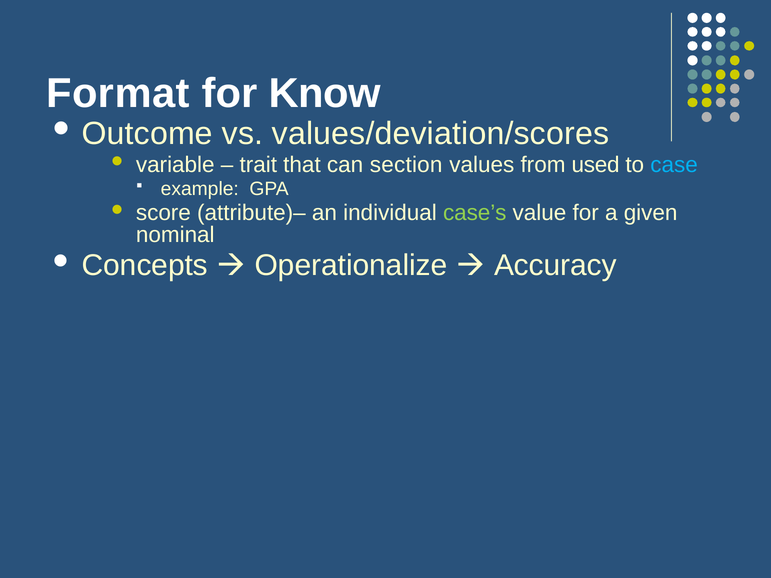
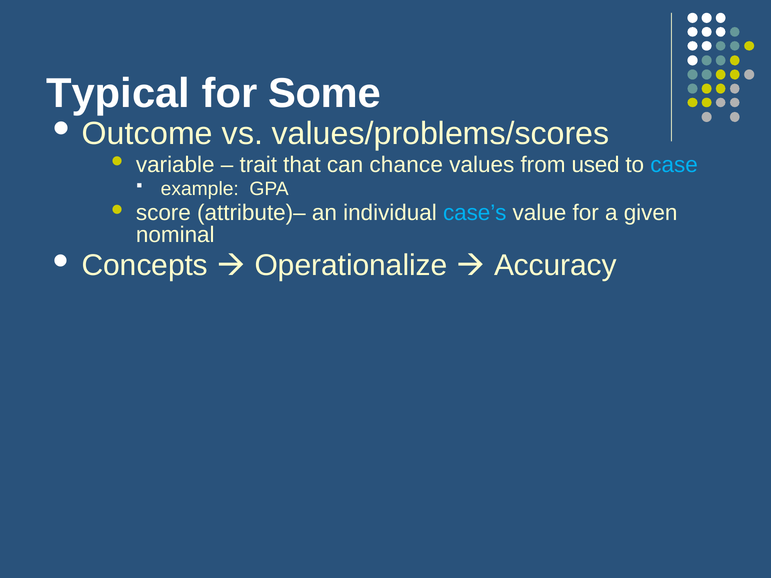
Format: Format -> Typical (118, 94)
Know: Know -> Some (325, 94)
values/deviation/scores: values/deviation/scores -> values/problems/scores (441, 134)
section: section -> chance (406, 165)
case’s colour: light green -> light blue (475, 213)
